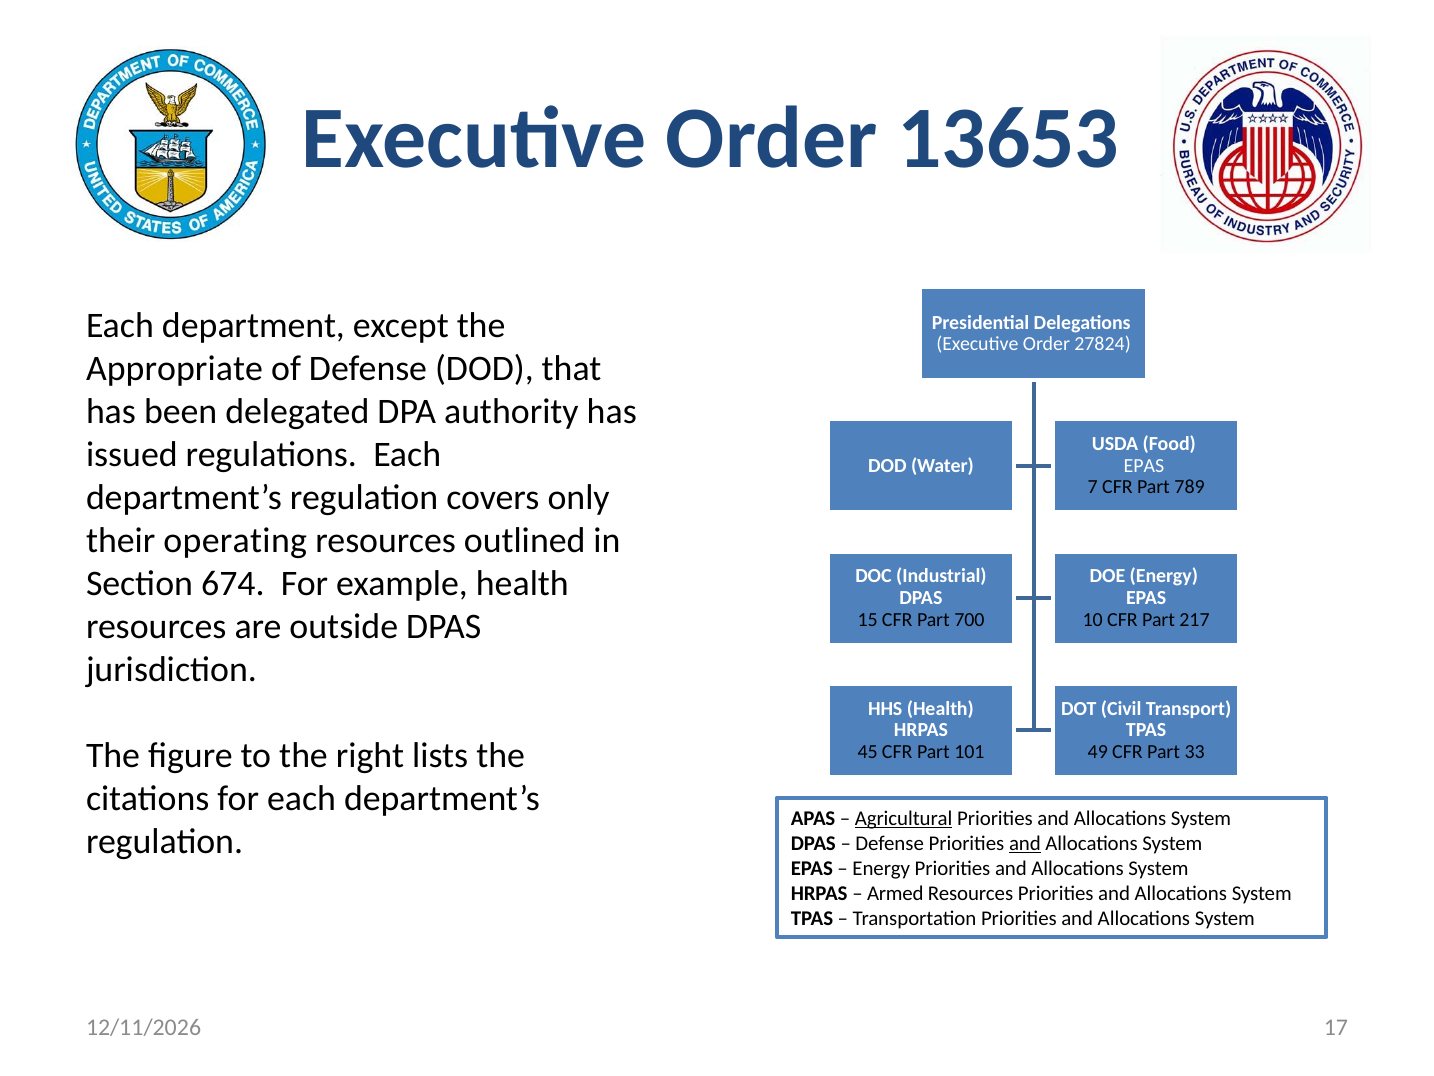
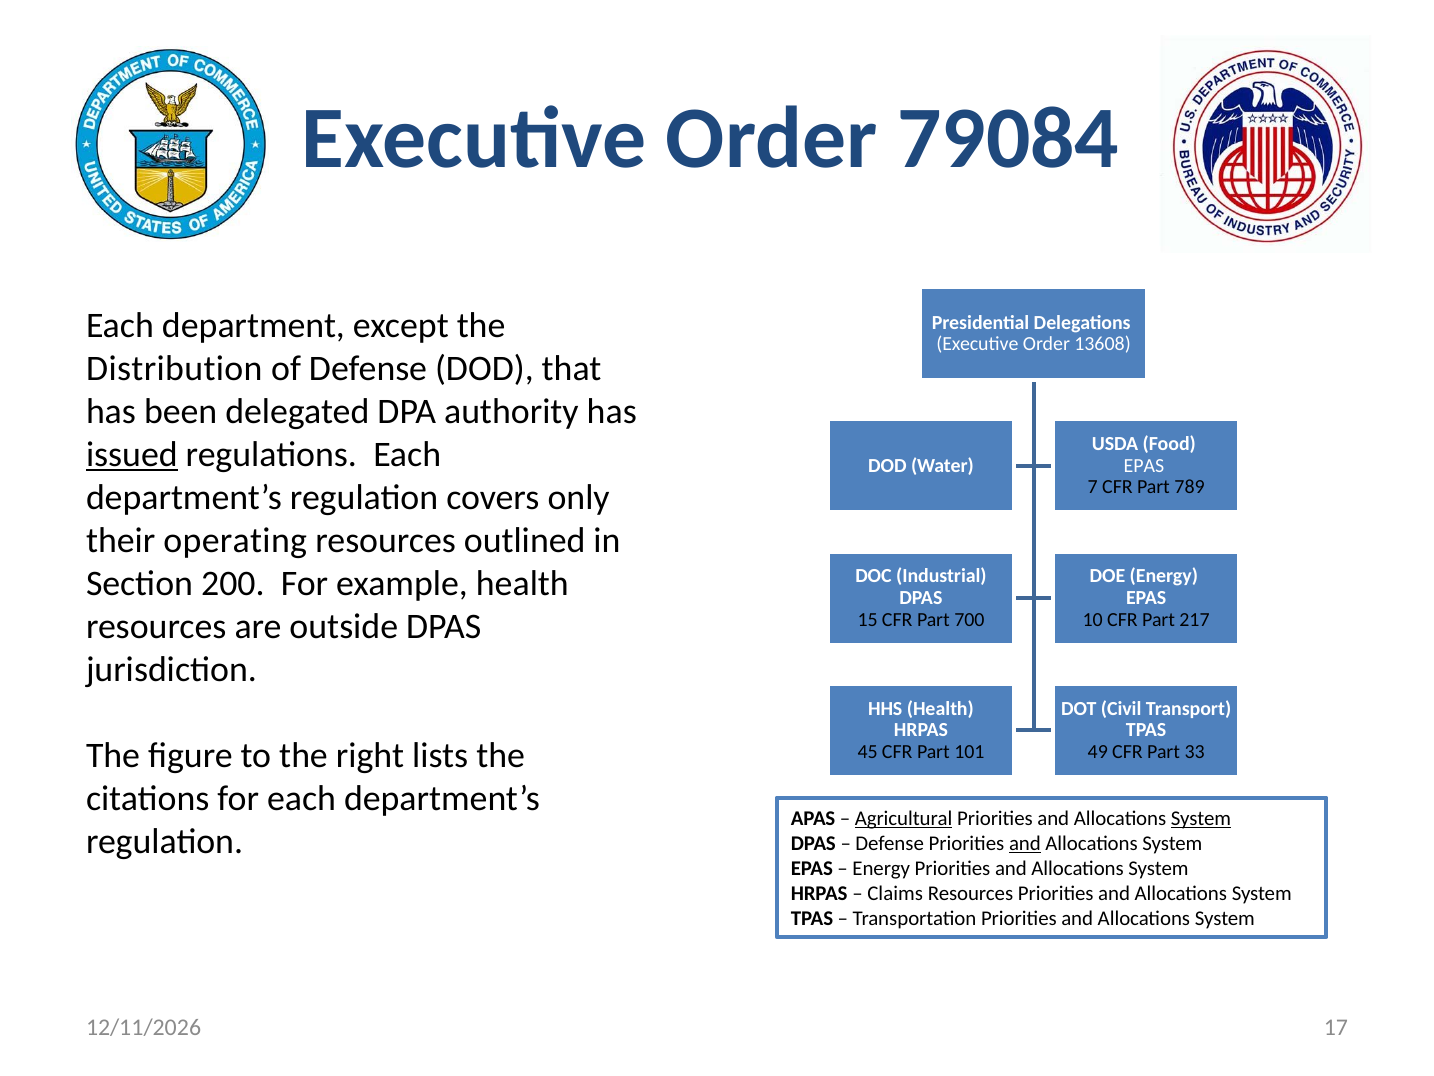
13653: 13653 -> 79084 (1008, 139)
27824: 27824 -> 13608 (1103, 344)
Appropriate: Appropriate -> Distribution (174, 368)
issued underline: none -> present (132, 454)
674: 674 -> 200 (233, 583)
System underline: none -> present (1201, 818)
Armed: Armed -> Claims (895, 893)
